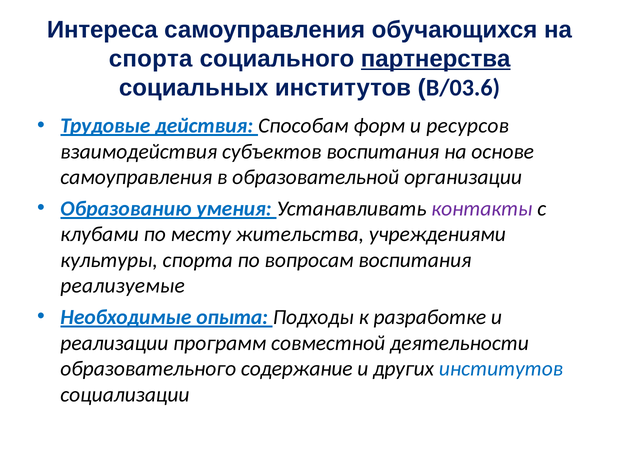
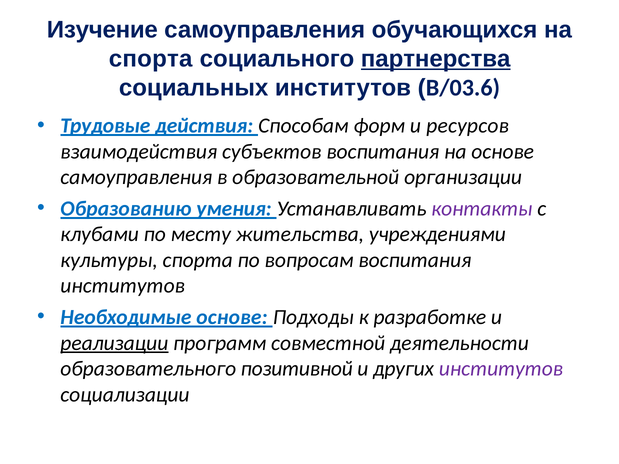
Интереса: Интереса -> Изучение (102, 30)
реализуемые: реализуемые -> институтов (123, 286)
Необходимые опыта: опыта -> основе (232, 317)
реализации underline: none -> present (114, 343)
содержание: содержание -> позитивной (297, 369)
институтов colour: blue -> purple (501, 369)
